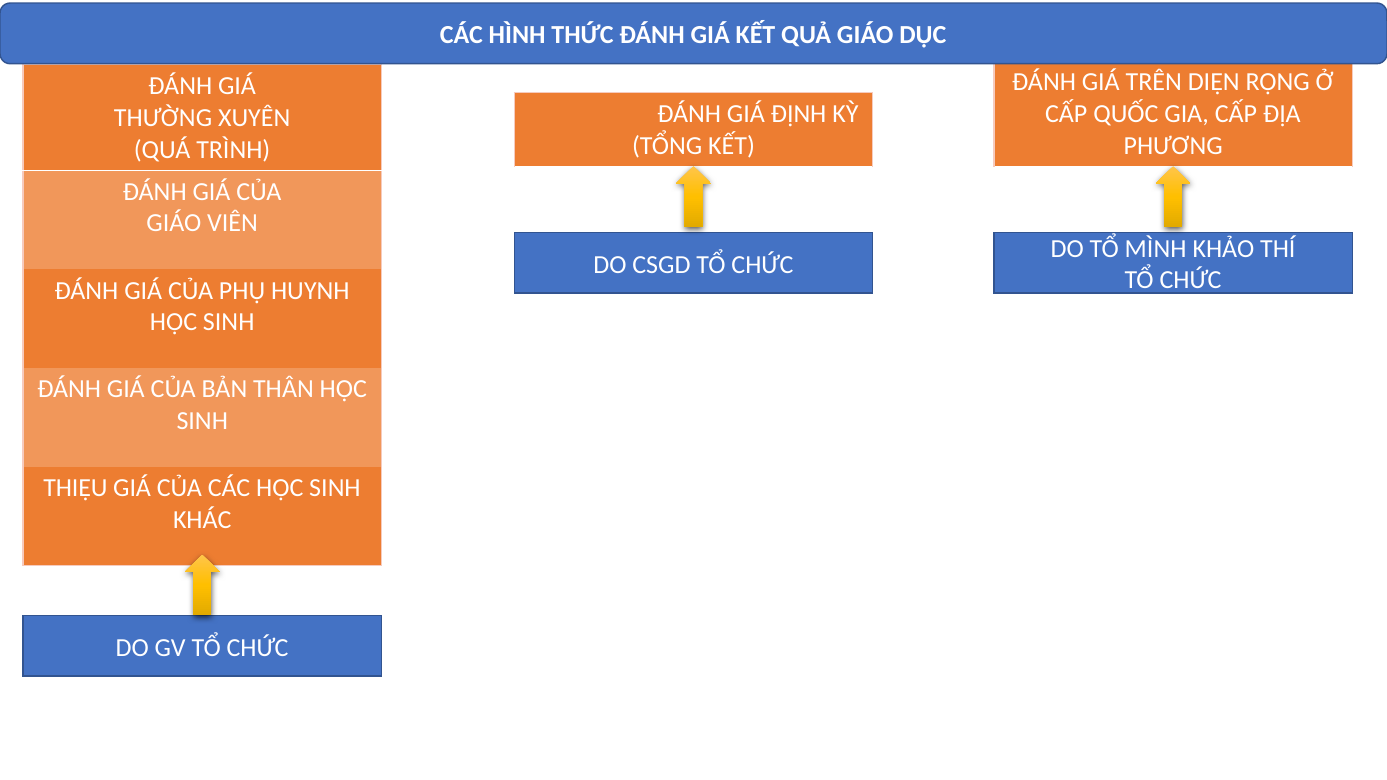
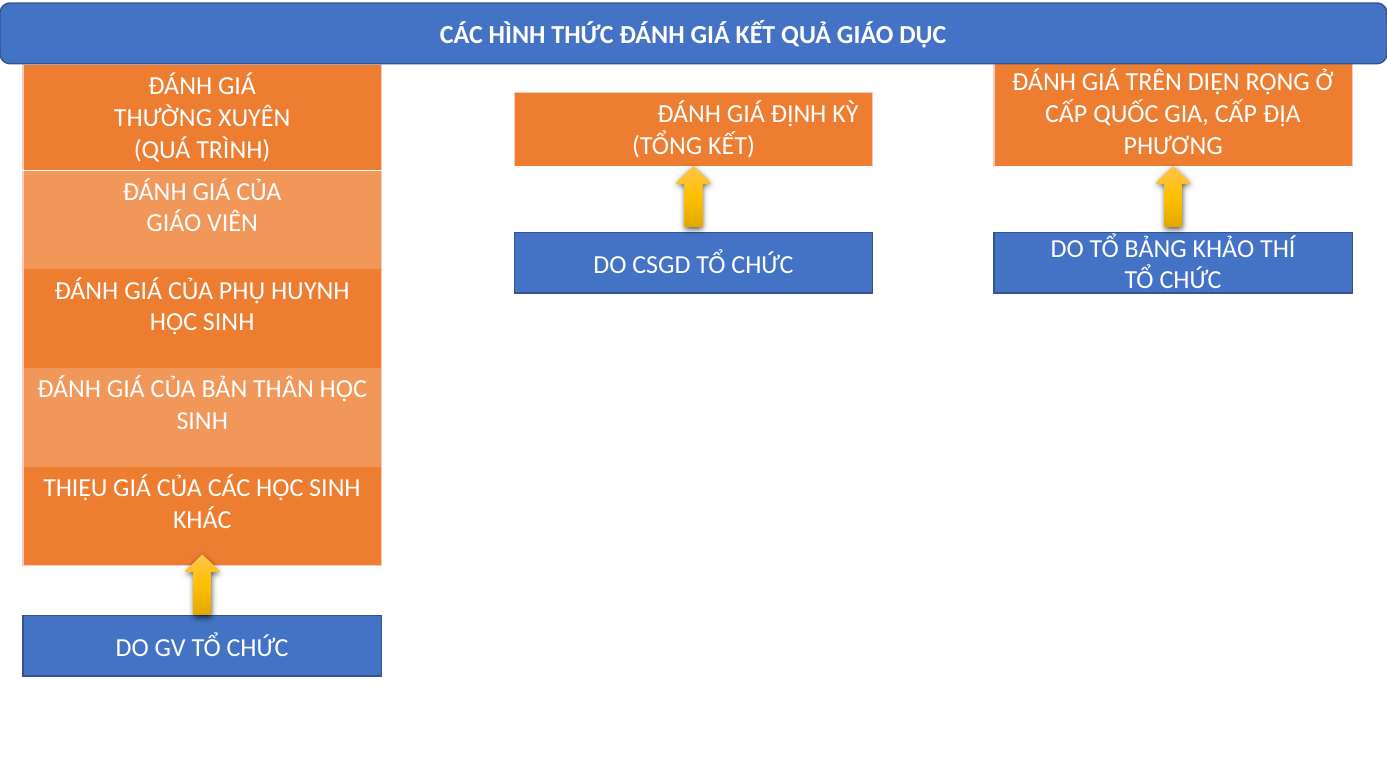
MÌNH: MÌNH -> BẢNG (1156, 249)
